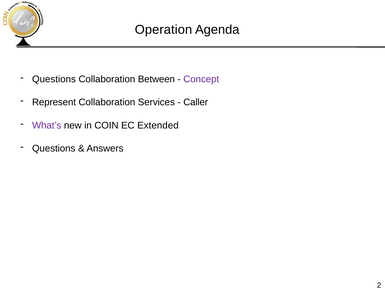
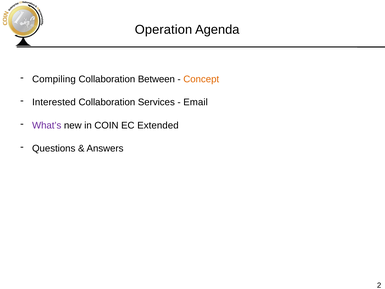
Questions: Questions -> Compiling (54, 79)
Concept colour: purple -> orange (201, 79)
Represent: Represent -> Interested (54, 102)
Caller: Caller -> Email (196, 102)
